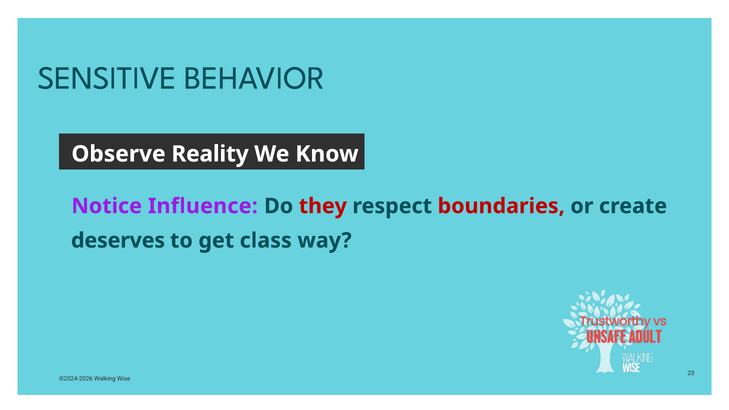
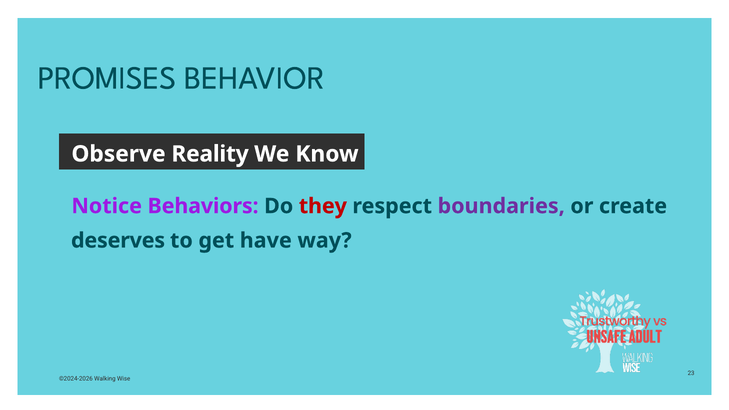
SENSITIVE: SENSITIVE -> PROMISES (107, 78)
Influence: Influence -> Behaviors (203, 206)
boundaries colour: red -> purple (501, 206)
class: class -> have (266, 241)
